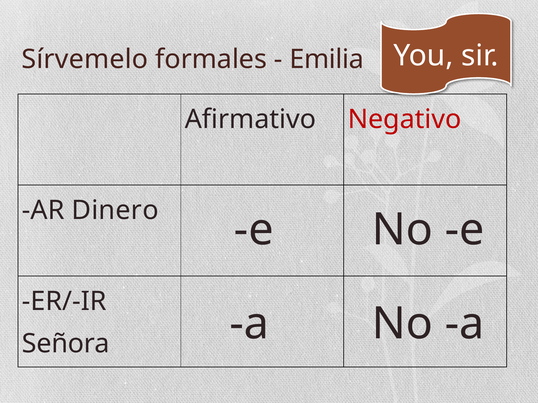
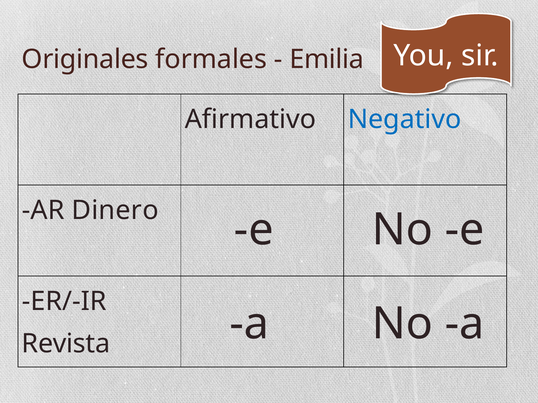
Sírvemelo: Sírvemelo -> Originales (85, 59)
Negativo colour: red -> blue (405, 120)
Señora: Señora -> Revista (66, 344)
